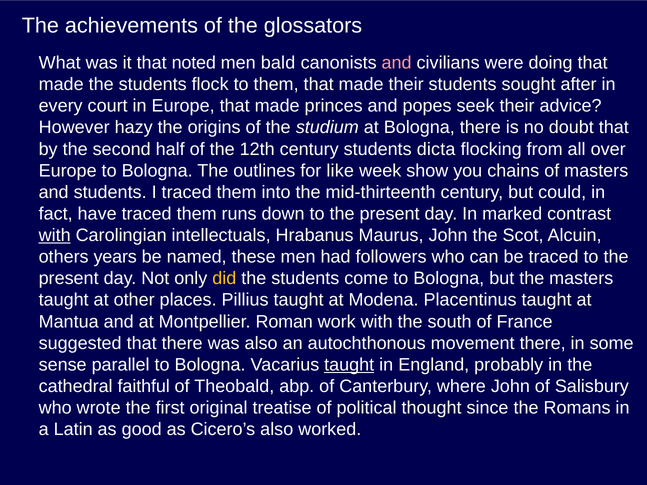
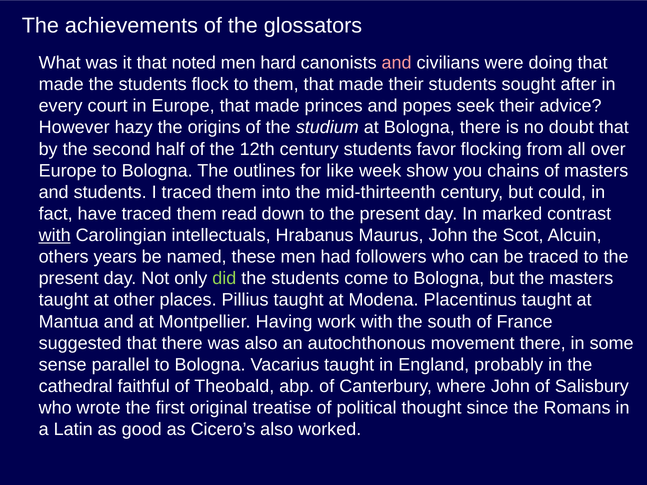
bald: bald -> hard (278, 63)
dicta: dicta -> favor (436, 149)
runs: runs -> read (239, 214)
did colour: yellow -> light green (224, 279)
Roman: Roman -> Having (284, 322)
taught underline: present -> none (349, 365)
